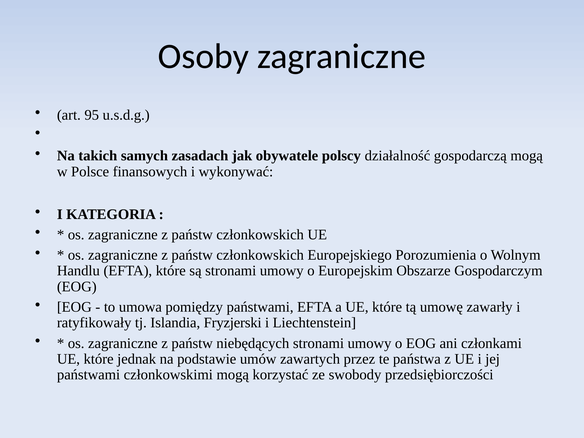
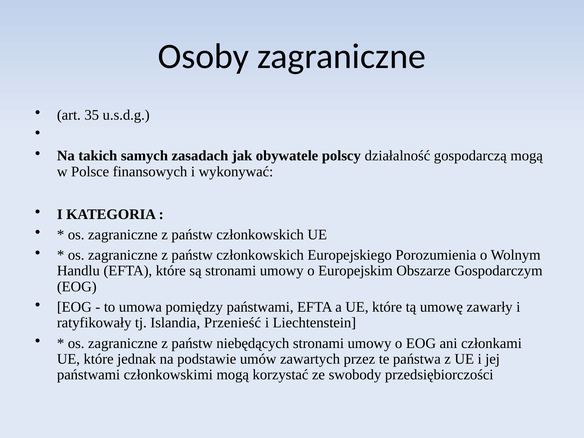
95: 95 -> 35 (92, 115)
Fryzjerski: Fryzjerski -> Przenieść (233, 323)
